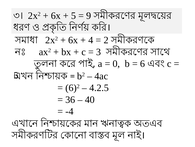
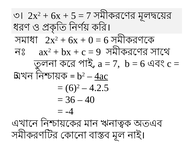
9: 9 -> 7 (89, 16)
4: 4 -> 0 (91, 40)
2: 2 -> 6 (106, 40)
3: 3 -> 9 (99, 52)
0: 0 -> 7 (116, 63)
4ac underline: none -> present (101, 76)
